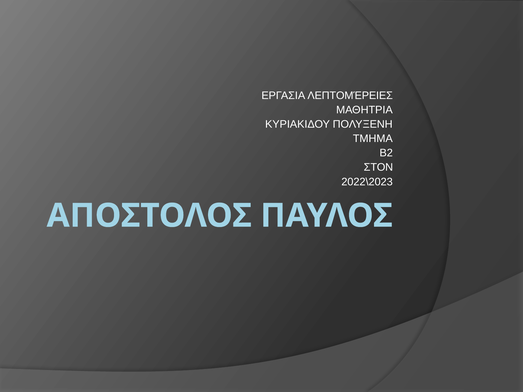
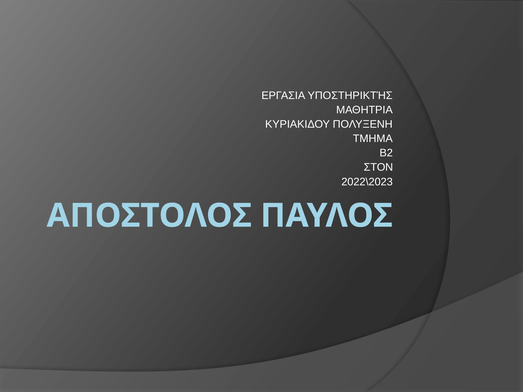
ΛΕΠΤΟΜΈΡΕΙΕΣ: ΛΕΠΤΟΜΈΡΕΙΕΣ -> ΥΠΟΣΤΗΡΙΚΤΉΣ (350, 96)
